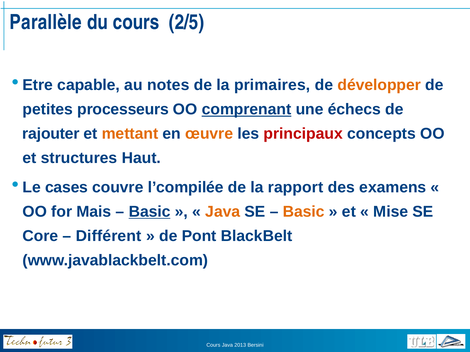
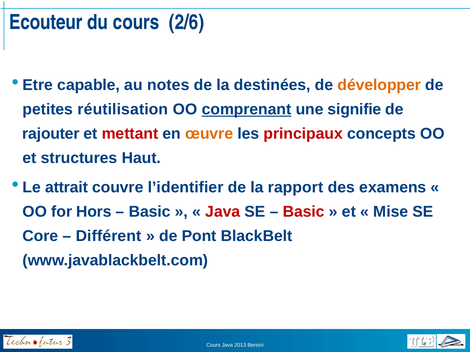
Parallèle: Parallèle -> Ecouteur (46, 22)
2/5: 2/5 -> 2/6 (187, 22)
primaires: primaires -> destinées (272, 85)
processeurs: processeurs -> réutilisation (123, 109)
échecs: échecs -> signifie (355, 109)
mettant colour: orange -> red (130, 134)
cases: cases -> attrait (67, 187)
l’compilée: l’compilée -> l’identifier (186, 187)
Mais: Mais -> Hors (94, 212)
Basic underline: present -> none (150, 212)
Java colour: orange -> red (223, 212)
Basic colour: orange -> red (304, 212)
